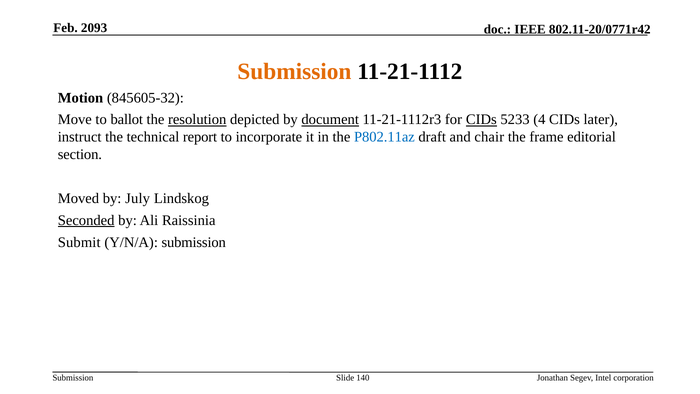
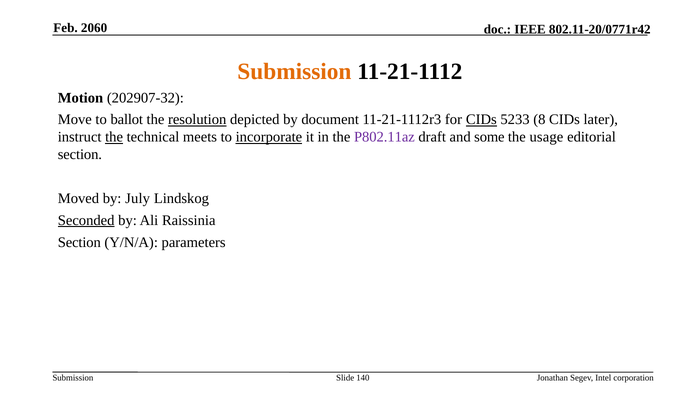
2093: 2093 -> 2060 (94, 28)
845605-32: 845605-32 -> 202907-32 (145, 98)
document underline: present -> none (330, 120)
4: 4 -> 8 (539, 120)
the underline: none -> present (114, 137)
report: report -> meets (200, 137)
incorporate underline: none -> present (269, 137)
P802.11az colour: blue -> purple (384, 137)
chair: chair -> some (489, 137)
frame: frame -> usage (546, 137)
Submit: Submit -> Section (79, 242)
Y/N/A submission: submission -> parameters (194, 242)
